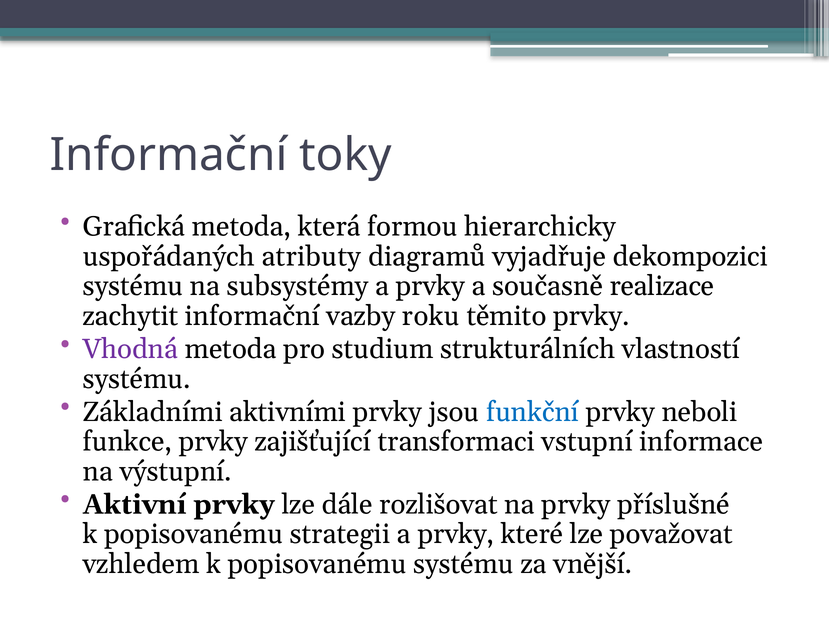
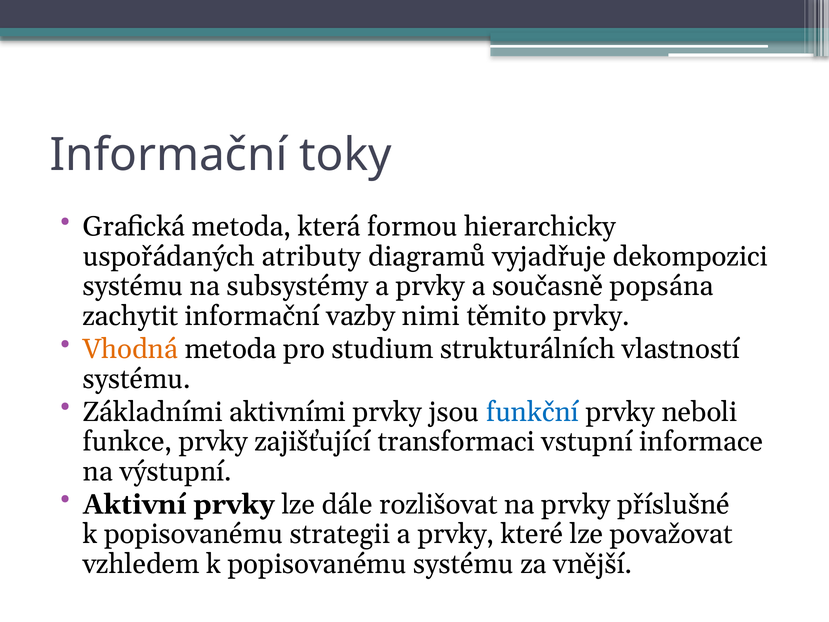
realizace: realizace -> popsána (662, 286)
roku: roku -> nimi (431, 316)
Vhodná colour: purple -> orange (130, 349)
